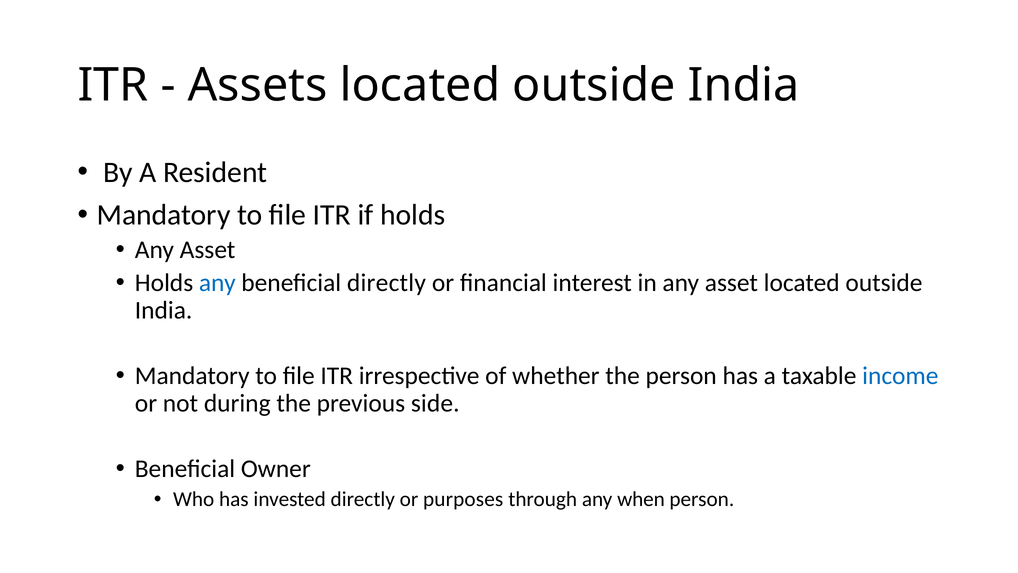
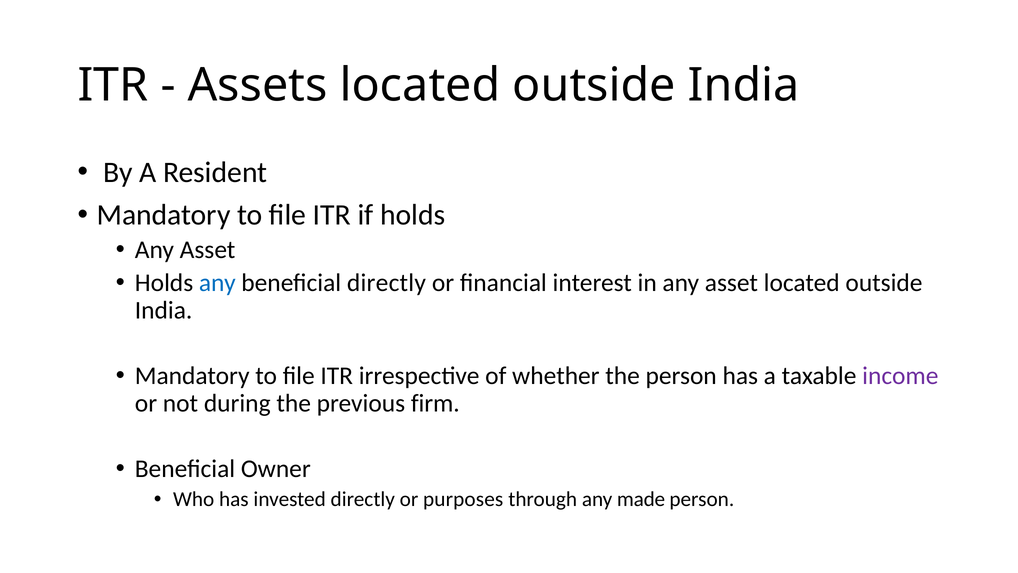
income colour: blue -> purple (900, 376)
side: side -> firm (435, 403)
when: when -> made (641, 499)
